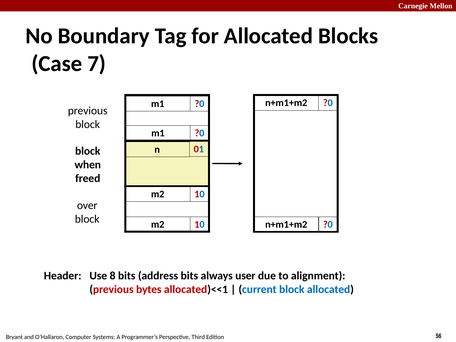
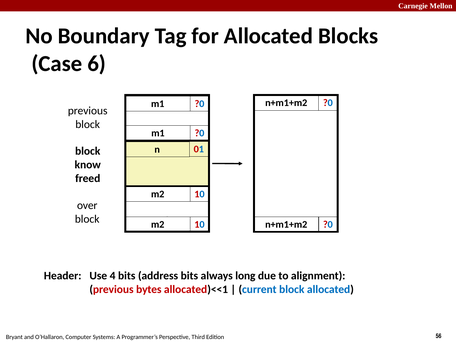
7: 7 -> 6 (97, 63)
when: when -> know (88, 165)
8: 8 -> 4 (113, 276)
user: user -> long (245, 276)
